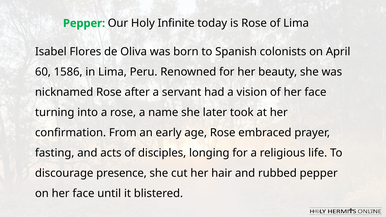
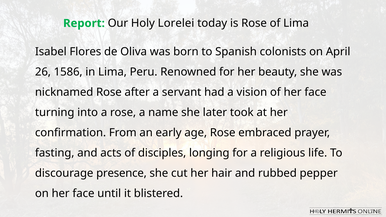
Pepper: Pepper -> Report (84, 23)
Infinite: Infinite -> Lorelei (176, 23)
60: 60 -> 26 (43, 72)
